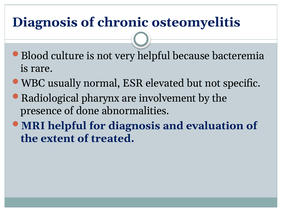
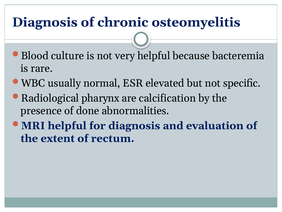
involvement: involvement -> calcification (167, 98)
treated: treated -> rectum (113, 138)
